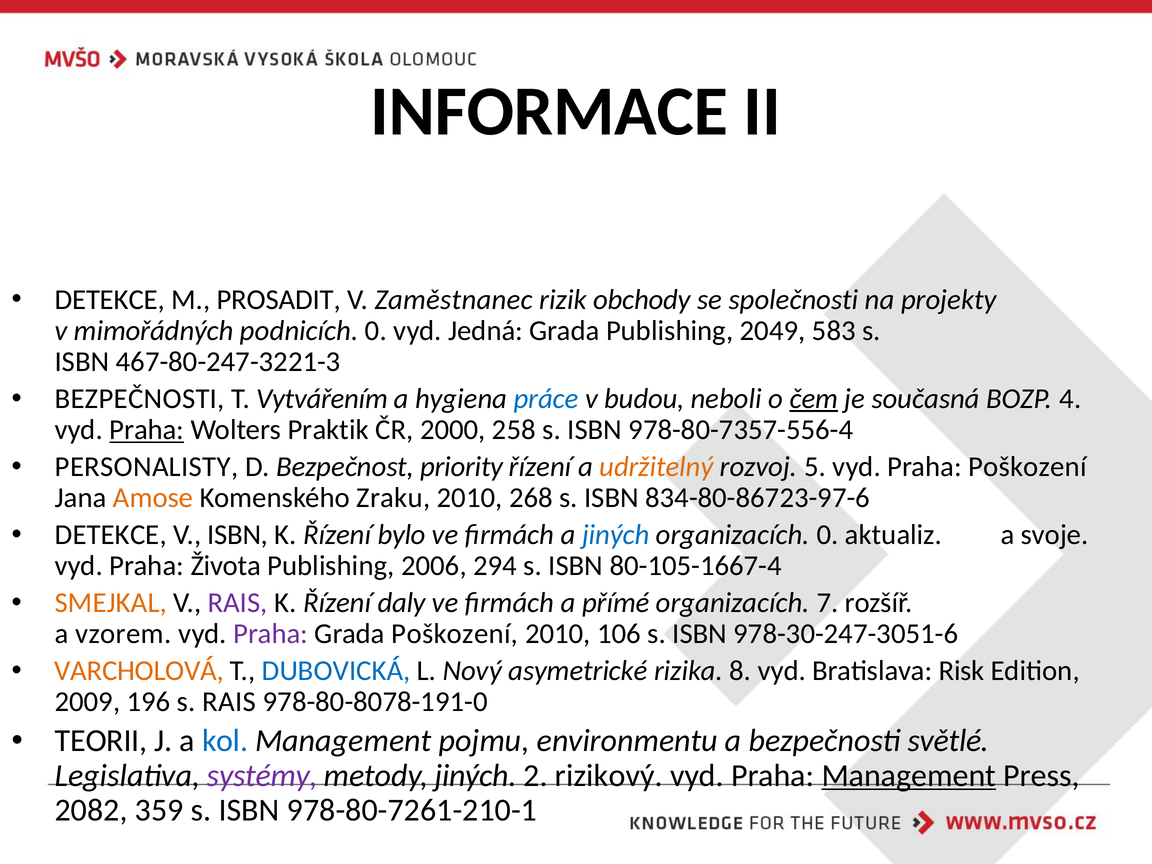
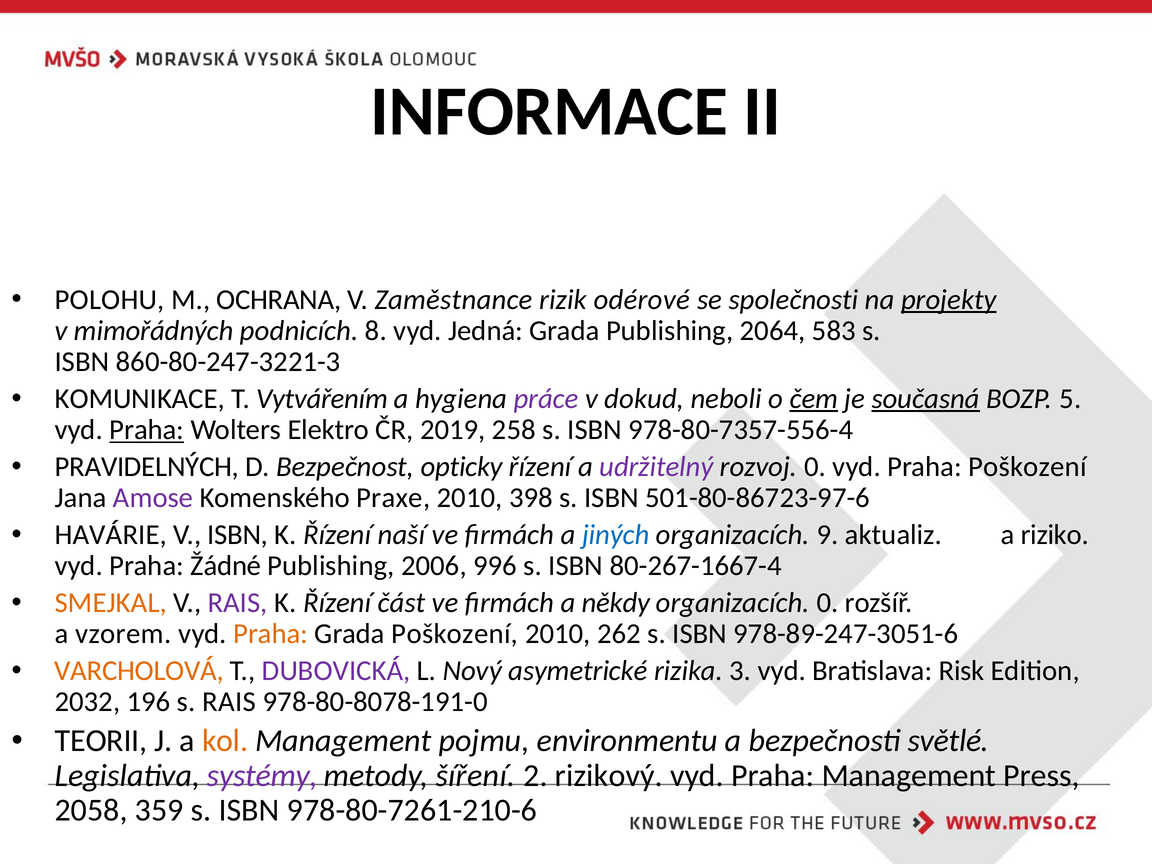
DETEKCE: DETEKCE -> POLOHU (110, 300)
PROSADIT: PROSADIT -> OCHRANA (279, 300)
Zaměstnanec: Zaměstnanec -> Zaměstnance (454, 300)
obchody: obchody -> odérové (642, 300)
projekty underline: none -> present (949, 300)
podnicích 0: 0 -> 8 (376, 331)
2049: 2049 -> 2064 (773, 331)
467-80-247-3221-3: 467-80-247-3221-3 -> 860-80-247-3221-3 (228, 362)
BEZPEČNOSTI: BEZPEČNOSTI -> KOMUNIKACE (140, 399)
práce colour: blue -> purple (546, 399)
budou: budou -> dokud (644, 399)
současná underline: none -> present (926, 399)
4: 4 -> 5 (1070, 399)
Praktik: Praktik -> Elektro (328, 430)
2000: 2000 -> 2019 (453, 430)
PERSONALISTY: PERSONALISTY -> PRAVIDELNÝCH (147, 467)
priority: priority -> opticky (462, 467)
udržitelný colour: orange -> purple (656, 467)
rozvoj 5: 5 -> 0 (815, 467)
Amose colour: orange -> purple (153, 498)
Zraku: Zraku -> Praxe (393, 498)
268: 268 -> 398 (531, 498)
834-80-86723-97-6: 834-80-86723-97-6 -> 501-80-86723-97-6 (758, 498)
DETEKCE: DETEKCE -> HAVÁRIE (111, 535)
bylo: bylo -> naší (402, 535)
organizacích 0: 0 -> 9 (828, 535)
svoje: svoje -> riziko (1055, 535)
Života: Života -> Žádné (226, 566)
294: 294 -> 996 (495, 566)
80-105-1667-4: 80-105-1667-4 -> 80-267-1667-4 (696, 566)
daly: daly -> část (402, 603)
přímé: přímé -> někdy (616, 603)
organizacích 7: 7 -> 0 (828, 603)
Praha colour: purple -> orange (271, 634)
106: 106 -> 262 (619, 634)
978-30-247-3051-6: 978-30-247-3051-6 -> 978-89-247-3051-6 (846, 634)
DUBOVICKÁ colour: blue -> purple (336, 671)
8: 8 -> 3 (740, 671)
2009: 2009 -> 2032 (87, 702)
kol colour: blue -> orange (225, 741)
metody jiných: jiných -> šíření (475, 775)
Management underline: present -> none (909, 775)
2082: 2082 -> 2058 (91, 810)
978-80-7261-210-1: 978-80-7261-210-1 -> 978-80-7261-210-6 (412, 810)
